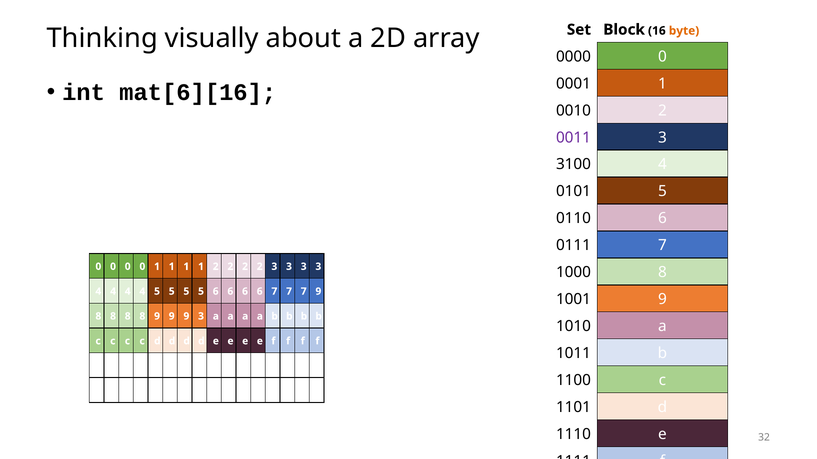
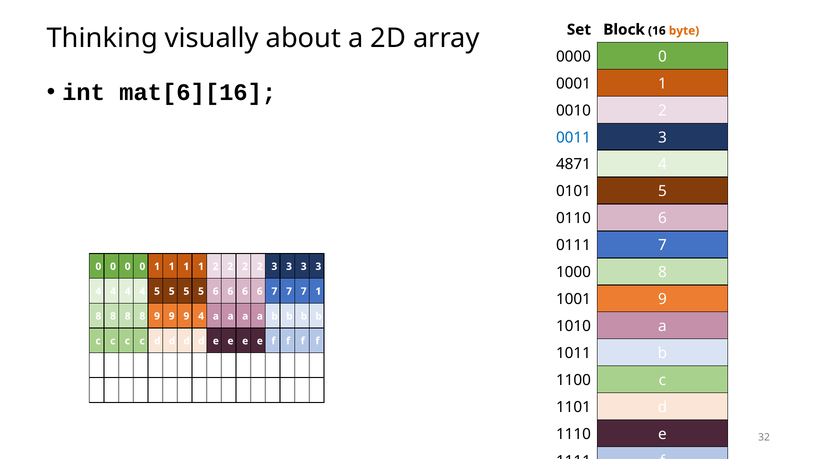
0011 colour: purple -> blue (574, 138)
3100: 3100 -> 4871 (574, 165)
7 9: 9 -> 1 (318, 292)
9 3: 3 -> 4 (201, 317)
